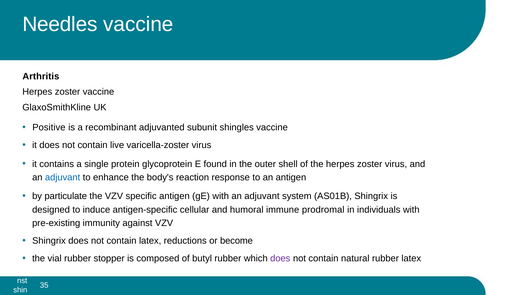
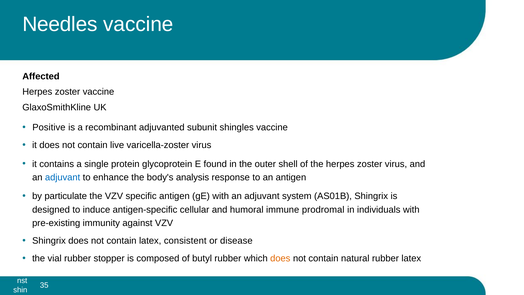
Arthritis: Arthritis -> Affected (41, 76)
reaction: reaction -> analysis (193, 177)
reductions: reductions -> consistent (185, 241)
become: become -> disease (236, 241)
does colour: purple -> orange (280, 258)
